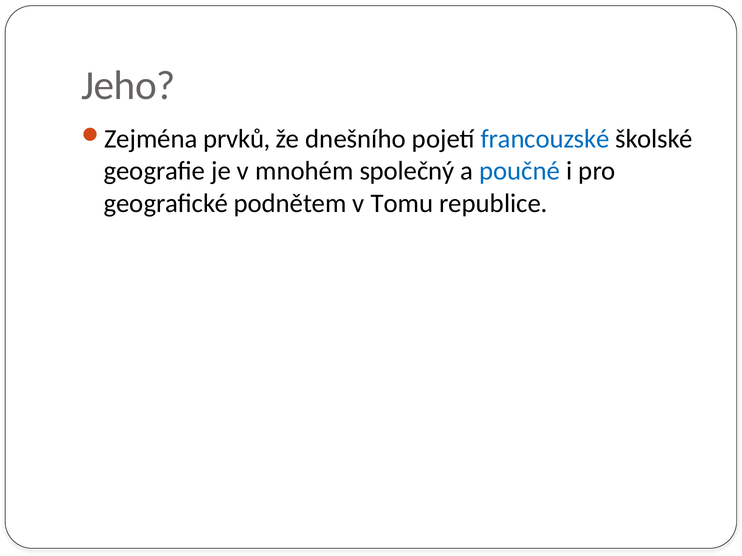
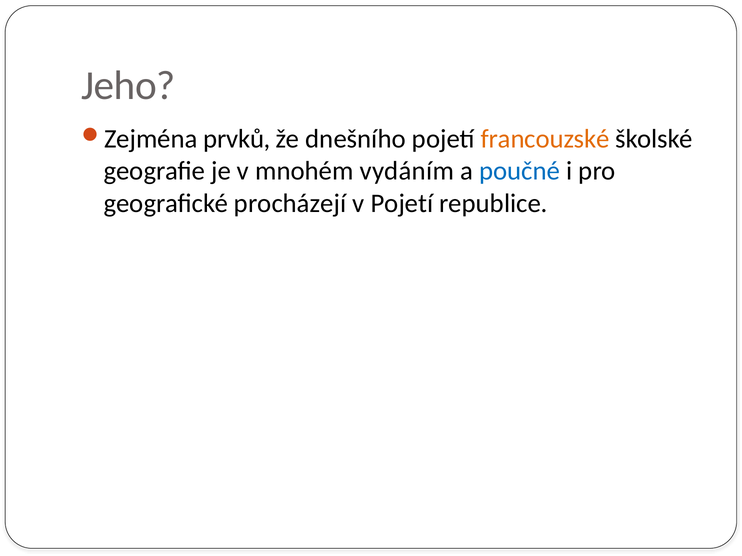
francouzské colour: blue -> orange (545, 139)
společný: společný -> vydáním (407, 171)
podnětem: podnětem -> procházejí (290, 203)
v Tomu: Tomu -> Pojetí (402, 203)
